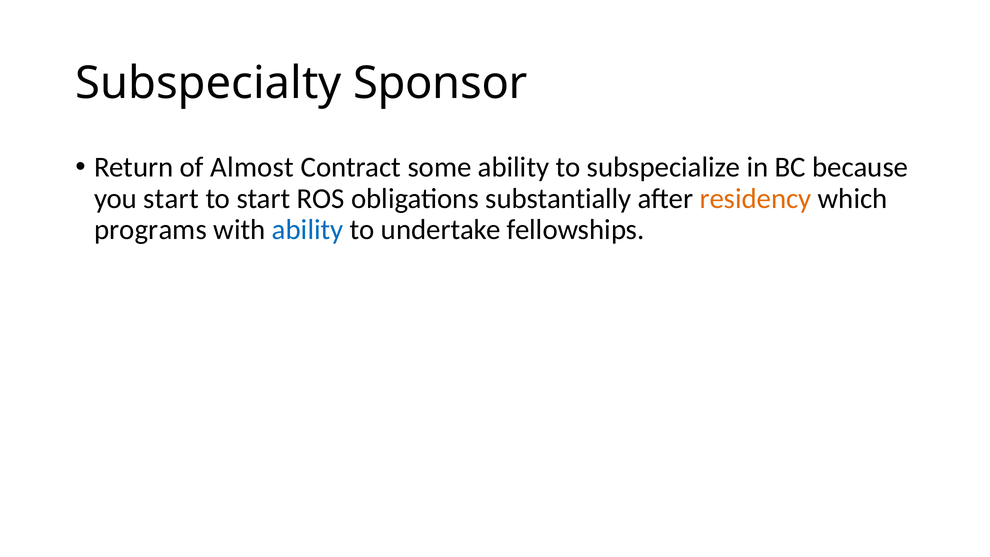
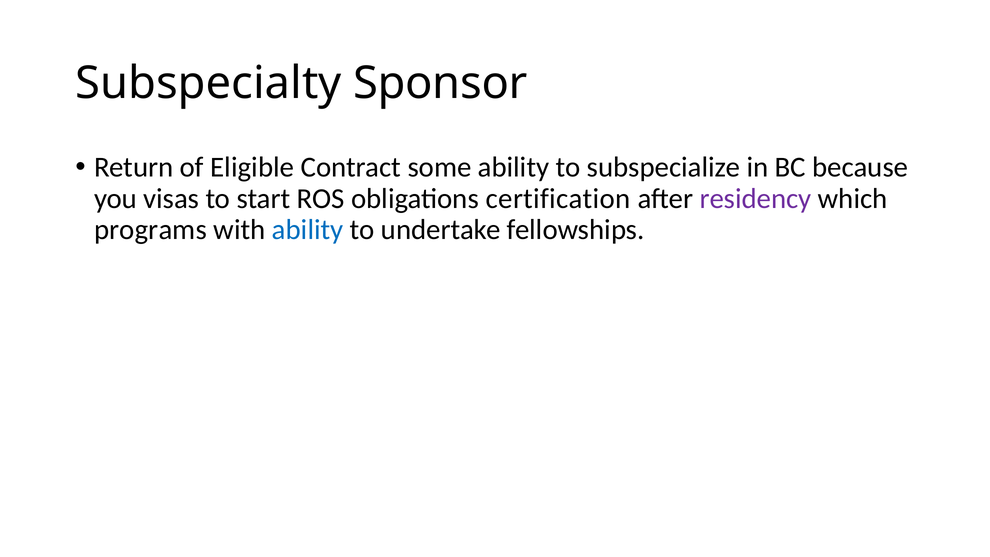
Almost: Almost -> Eligible (252, 167)
you start: start -> visas (171, 199)
substantially: substantially -> certification (558, 199)
residency colour: orange -> purple (755, 199)
